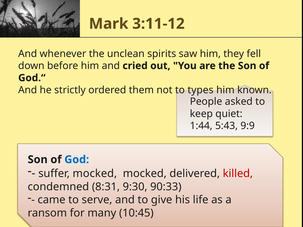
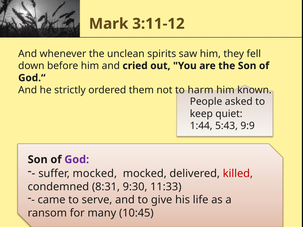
types: types -> harm (201, 90)
God colour: blue -> purple (77, 160)
90:33: 90:33 -> 11:33 (166, 187)
